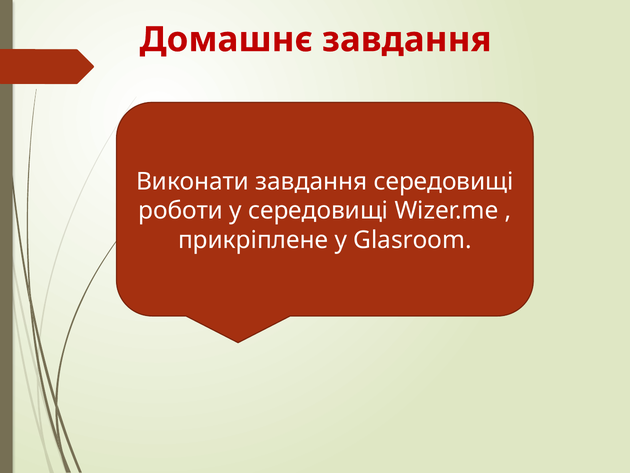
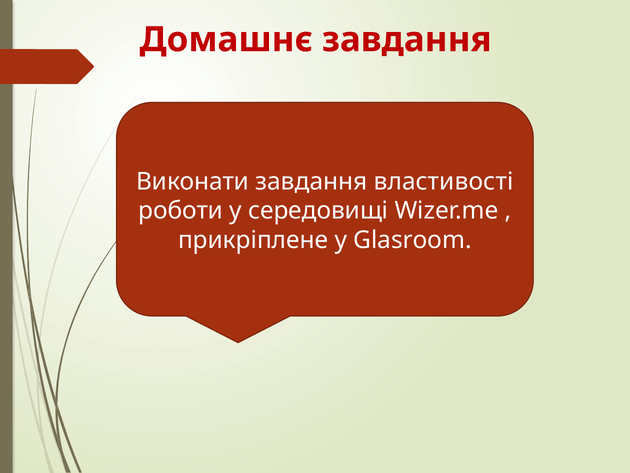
завдання середовищі: середовищі -> властивості (444, 181)
